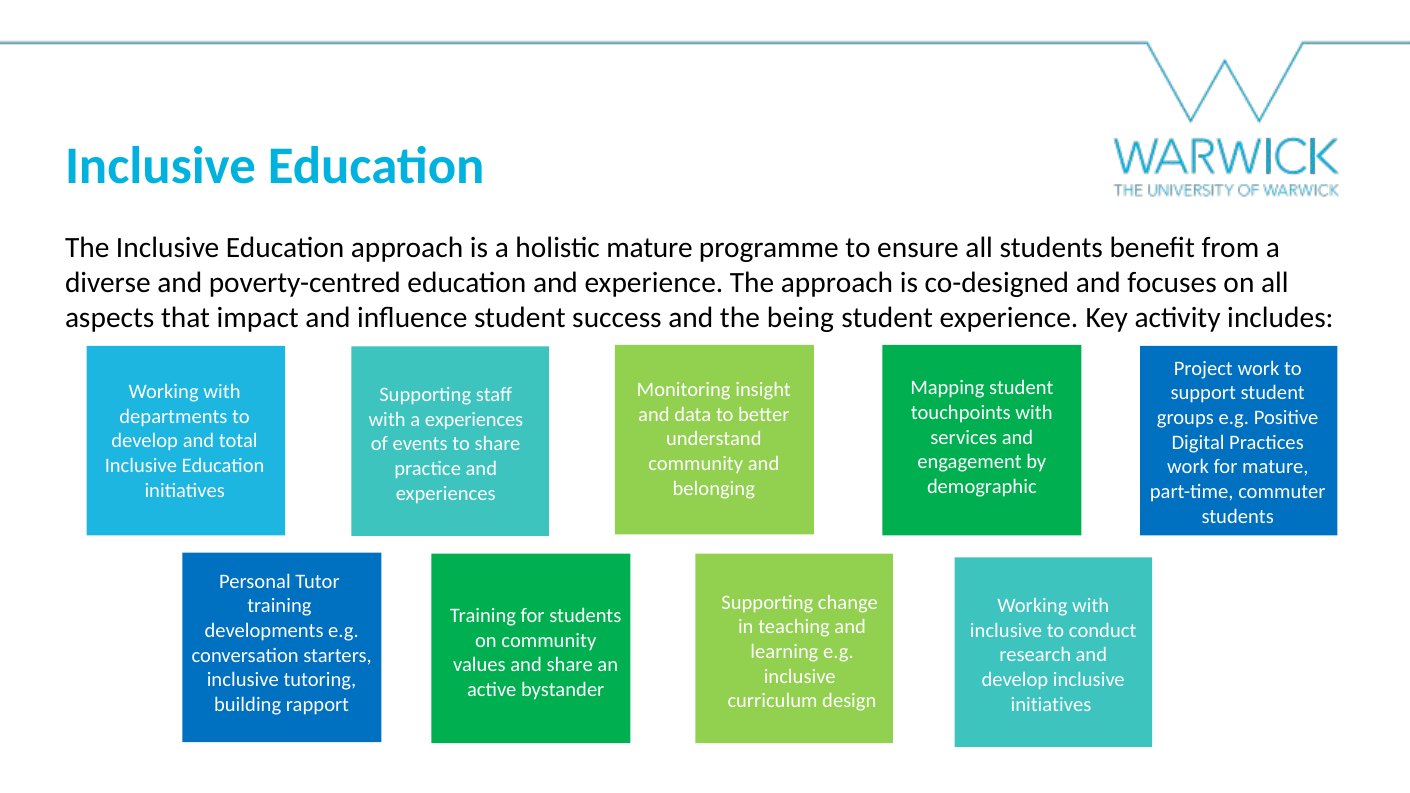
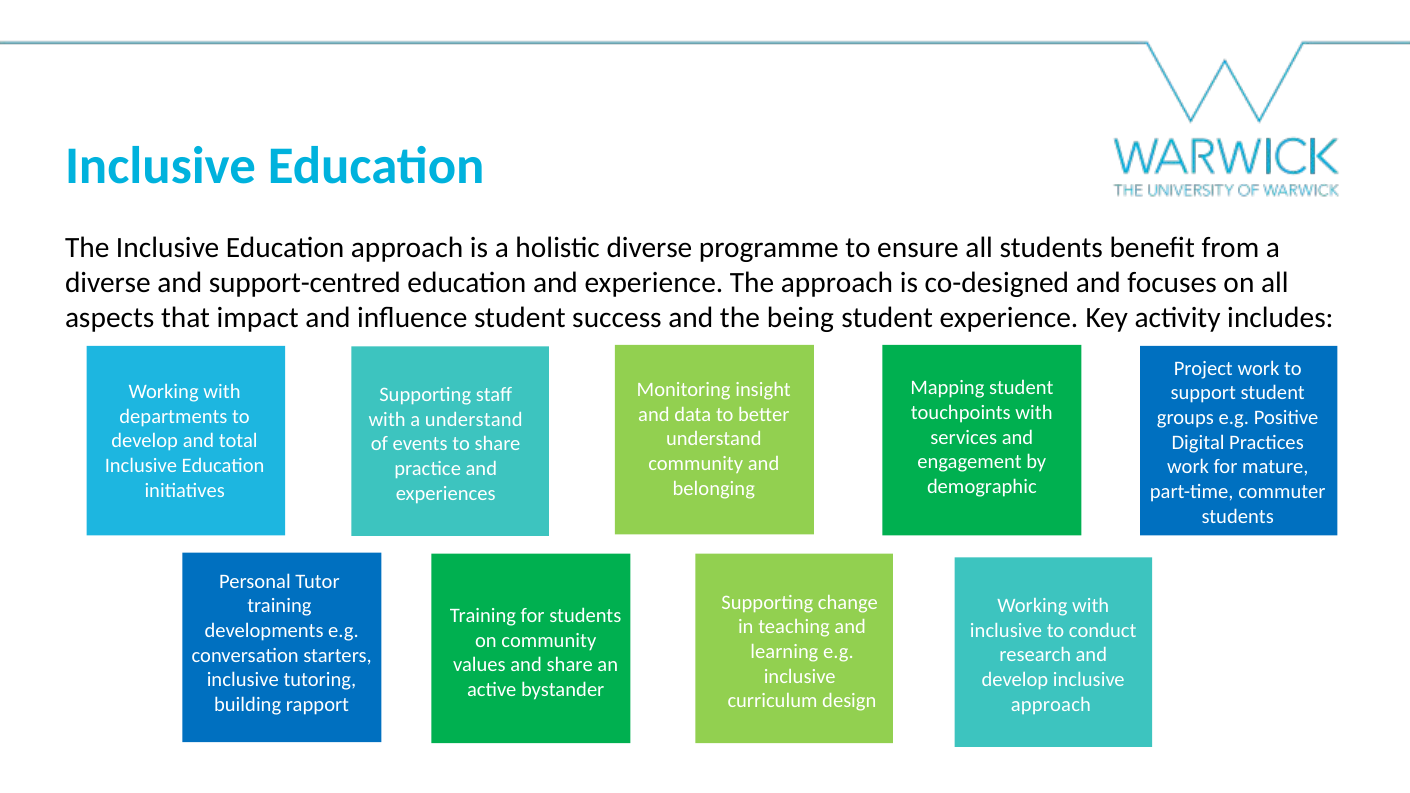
holistic mature: mature -> diverse (649, 248)
poverty-centred: poverty-centred -> support-centred (305, 283)
a experiences: experiences -> understand (474, 419)
initiatives: initiatives -> approach (1051, 705)
